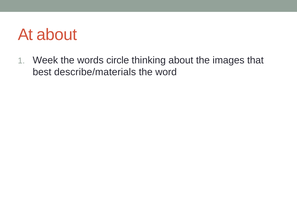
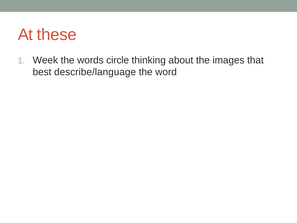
At about: about -> these (57, 35)
describe/materials: describe/materials -> describe/language (95, 72)
